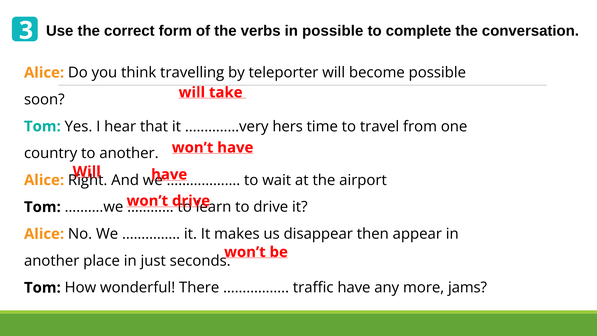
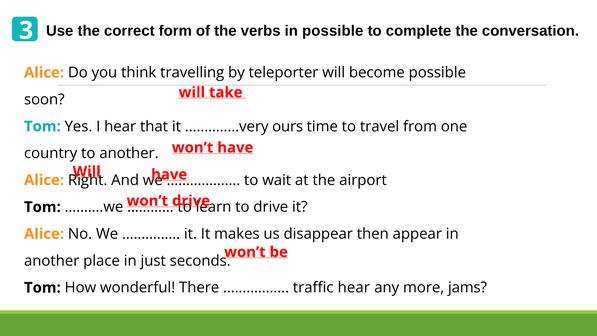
hers: hers -> ours (288, 126)
traffic have: have -> hear (354, 288)
